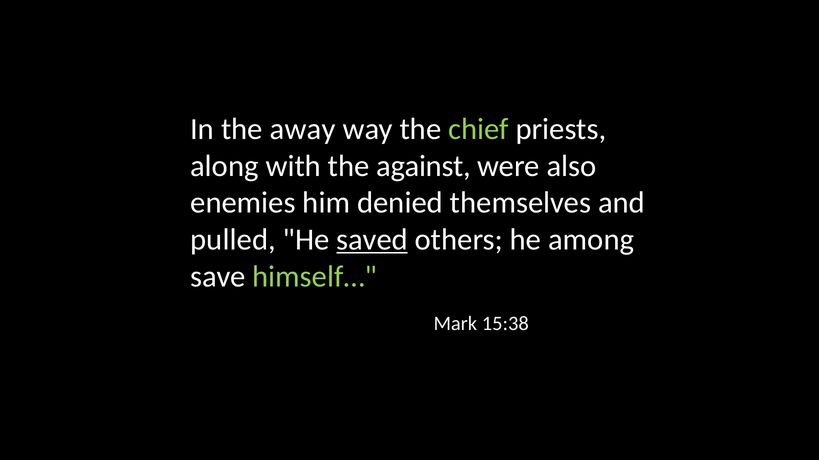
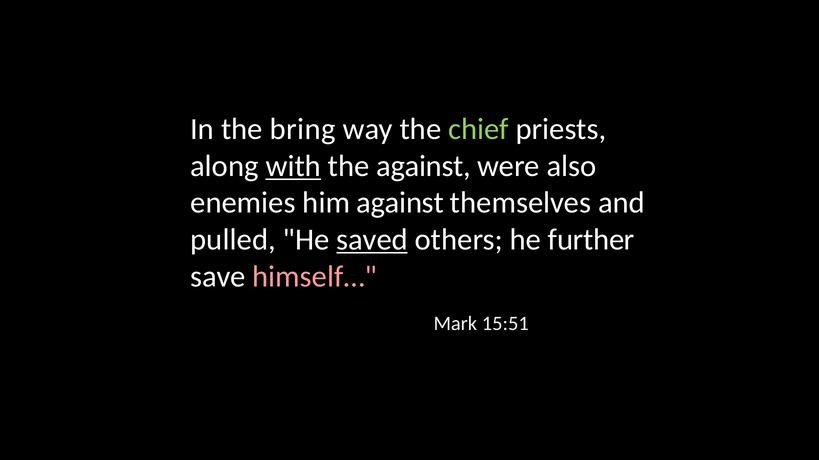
away: away -> bring (303, 129)
with underline: none -> present (293, 166)
him denied: denied -> against (400, 203)
among: among -> further (591, 240)
himself… colour: light green -> pink (315, 277)
15:38: 15:38 -> 15:51 (505, 324)
